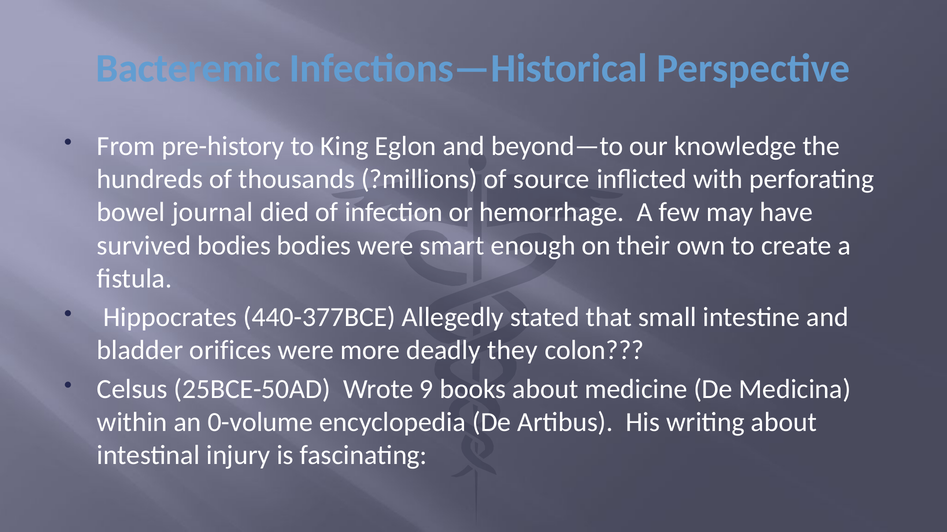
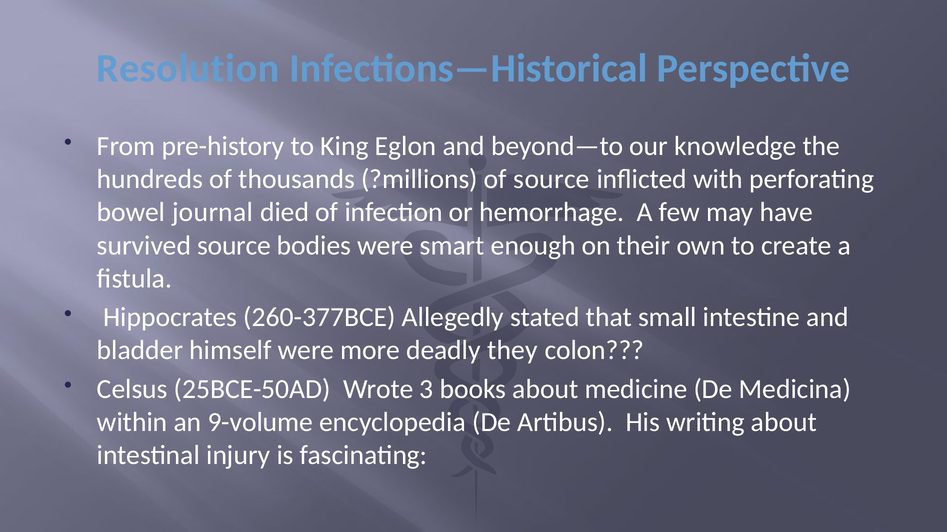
Bacteremic: Bacteremic -> Resolution (188, 69)
survived bodies: bodies -> source (234, 246)
440-377BCE: 440-377BCE -> 260-377BCE (320, 318)
orifices: orifices -> himself (231, 351)
9: 9 -> 3 (426, 390)
0-volume: 0-volume -> 9-volume (260, 423)
